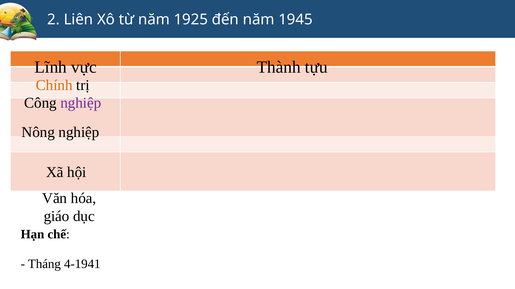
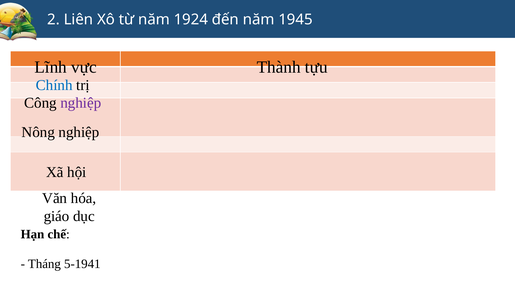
1925: 1925 -> 1924 (191, 20)
Chính colour: orange -> blue (54, 85)
4-1941: 4-1941 -> 5-1941 (82, 264)
